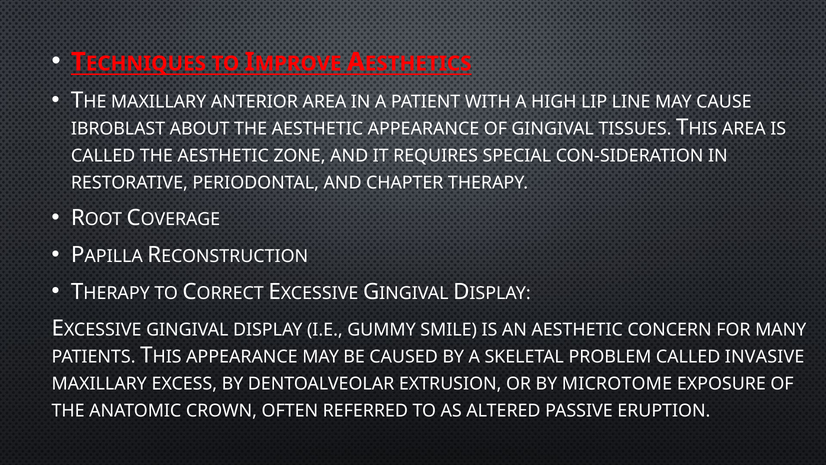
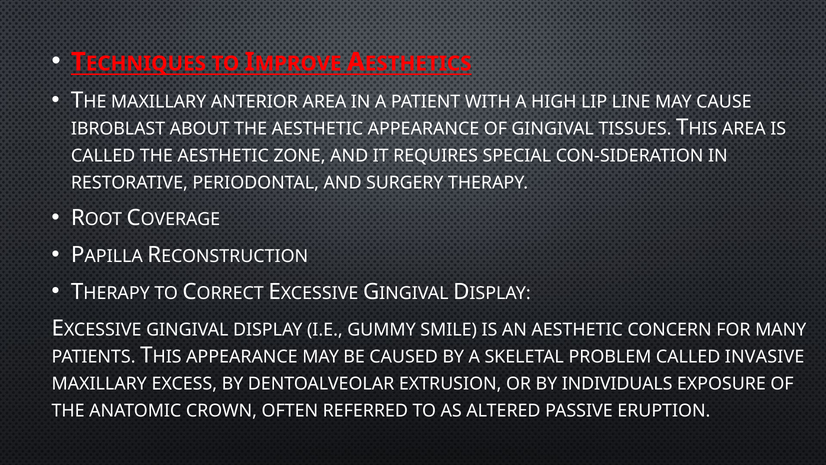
CHAPTER: CHAPTER -> SURGERY (405, 182)
MICROTOME: MICROTOME -> INDIVIDUALS (617, 383)
